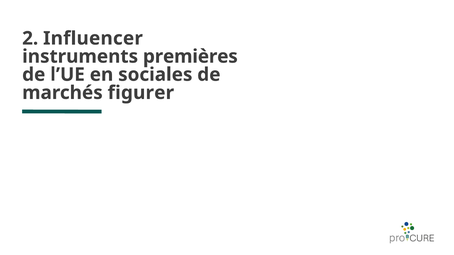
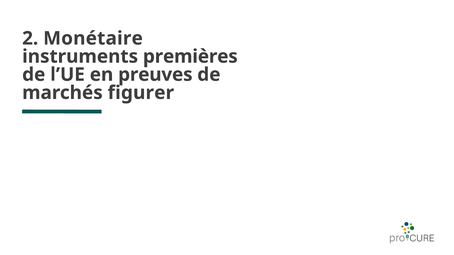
Influencer: Influencer -> Monétaire (93, 38)
sociales: sociales -> preuves (155, 75)
